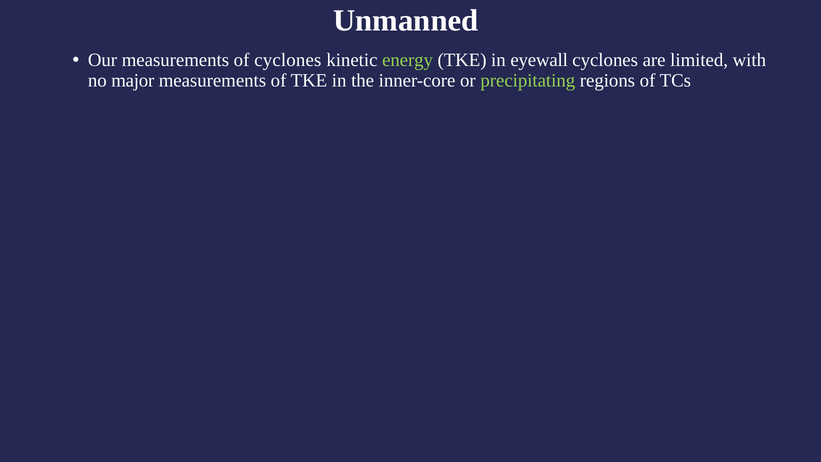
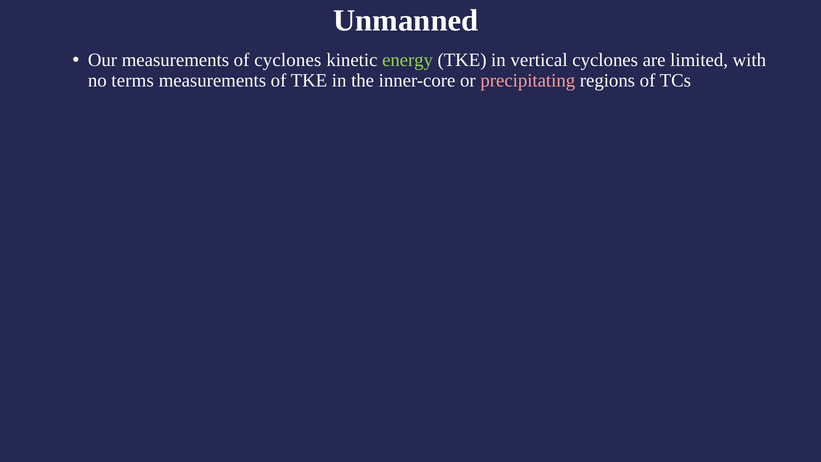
eyewall: eyewall -> vertical (539, 60)
major: major -> terms (133, 80)
precipitating colour: light green -> pink (528, 80)
